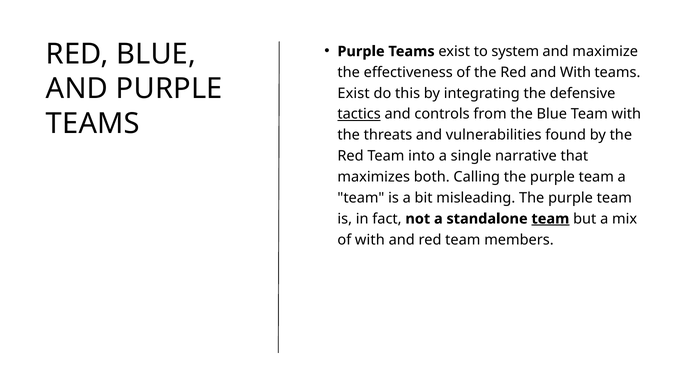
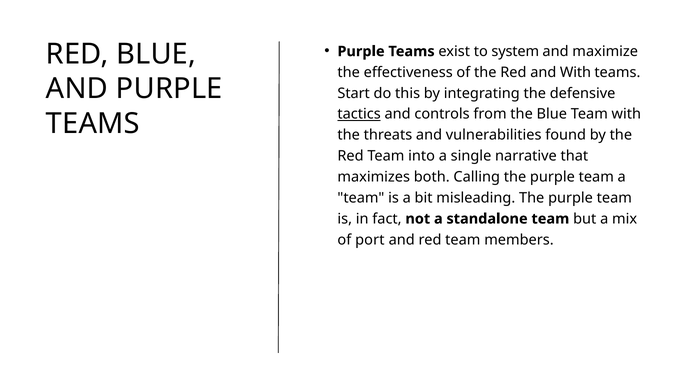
Exist: Exist -> Start (354, 93)
team underline: present -> none (550, 219)
of with: with -> port (370, 240)
